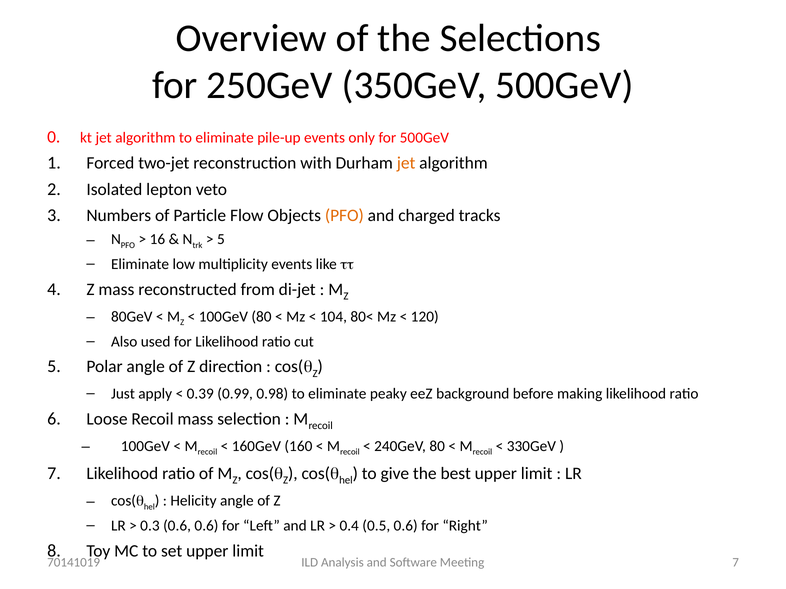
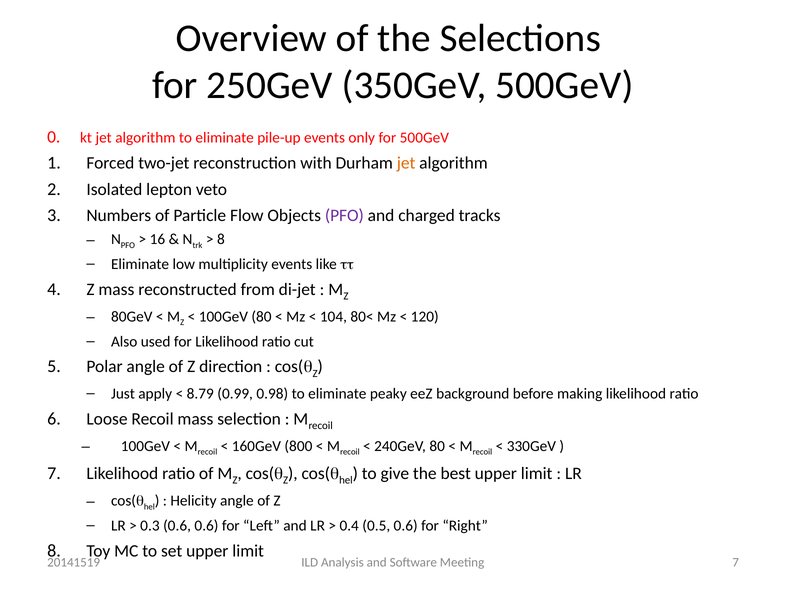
PFO colour: orange -> purple (344, 216)
5: 5 -> 8 (221, 239)
0.39: 0.39 -> 8.79 (200, 394)
160: 160 -> 800 (298, 447)
70141019: 70141019 -> 20141519 (74, 563)
